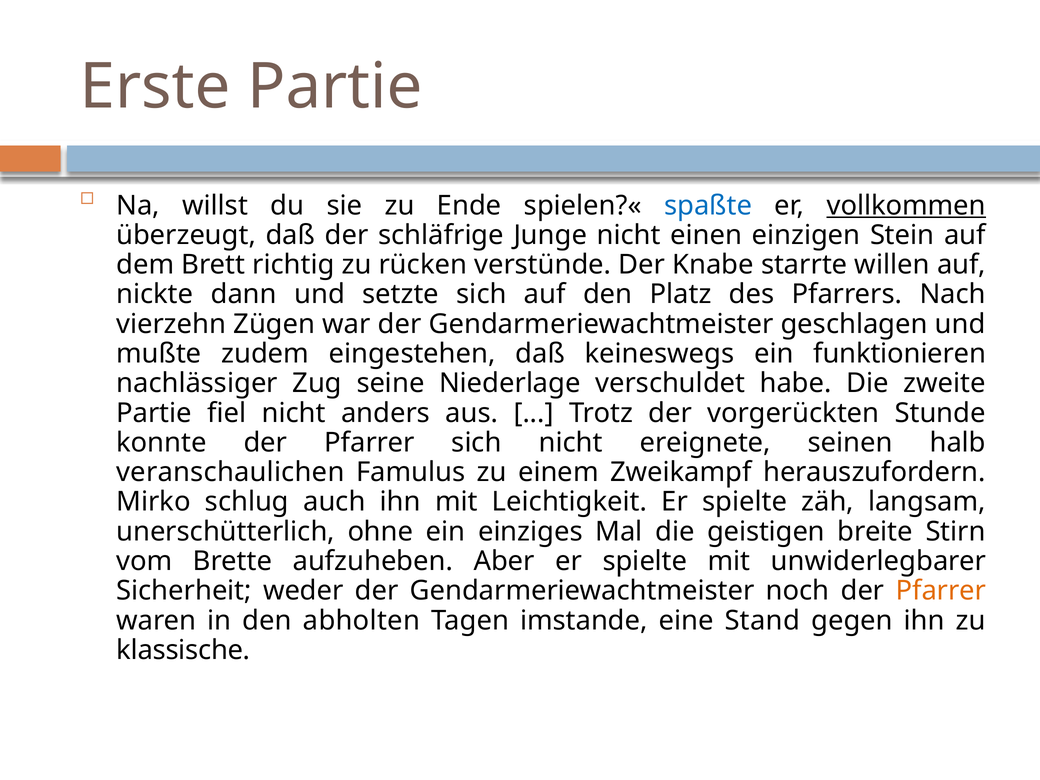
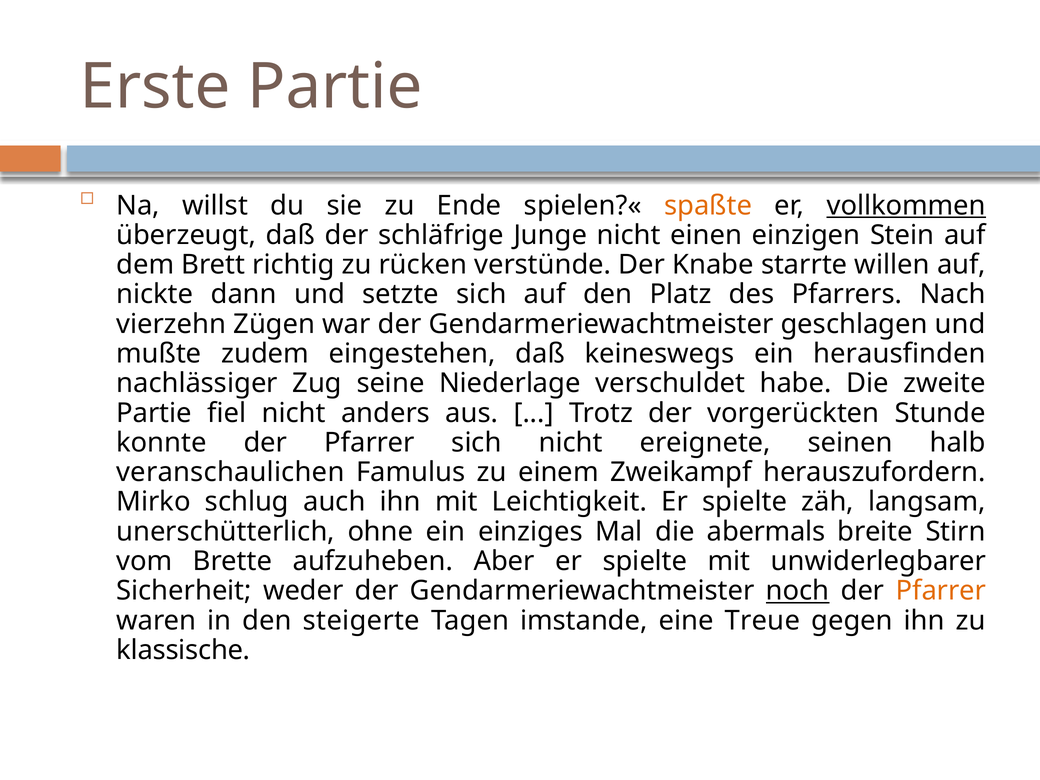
spaßte colour: blue -> orange (708, 205)
funktionieren: funktionieren -> herausfinden (900, 354)
geistigen: geistigen -> abermals (766, 532)
noch underline: none -> present (798, 591)
abholten: abholten -> steigerte (361, 621)
Stand: Stand -> Treue (762, 621)
